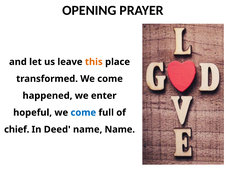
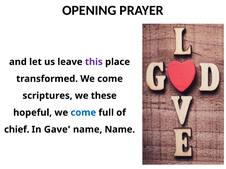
this colour: orange -> purple (94, 62)
happened: happened -> scriptures (47, 96)
enter: enter -> these (104, 96)
Deed: Deed -> Gave (57, 130)
